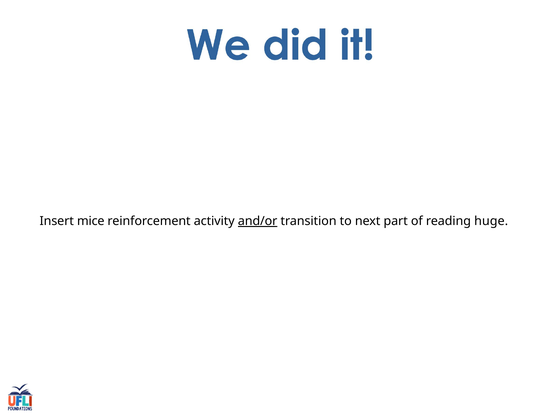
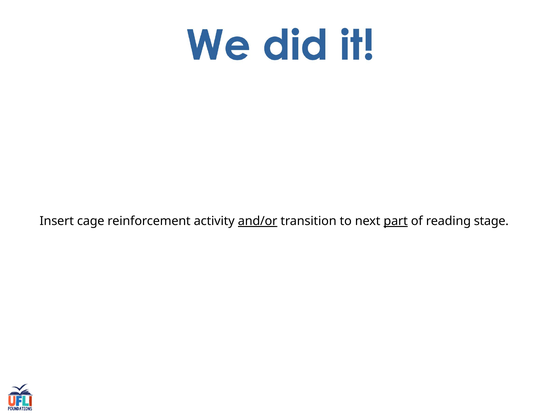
mice: mice -> cage (91, 221)
part underline: none -> present (396, 221)
huge: huge -> stage (491, 221)
